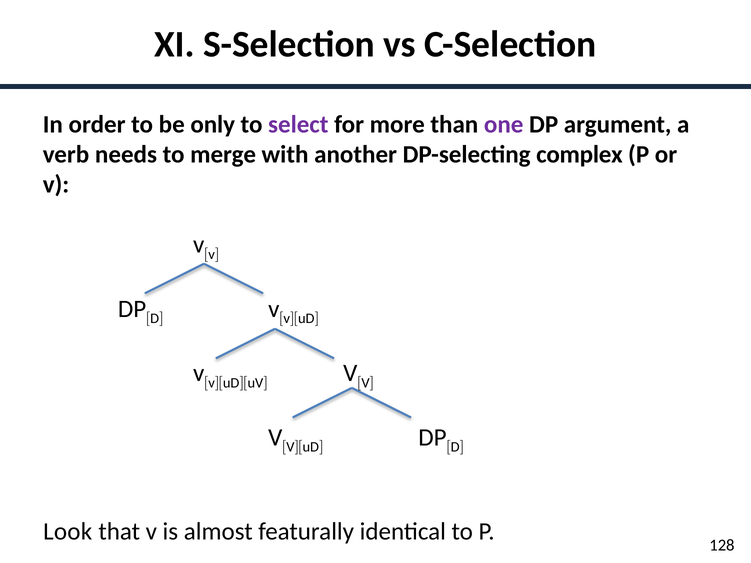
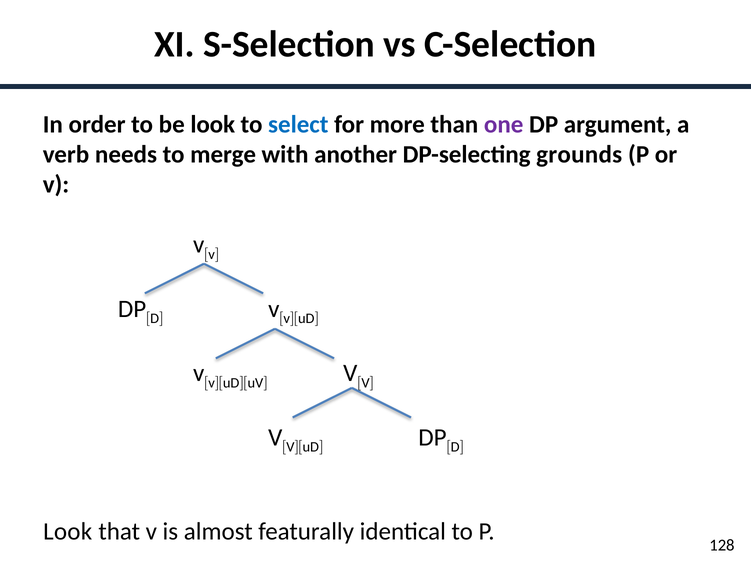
be only: only -> look (213, 125)
select colour: purple -> blue (298, 125)
complex: complex -> grounds (579, 155)
